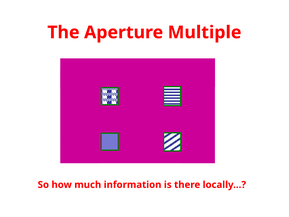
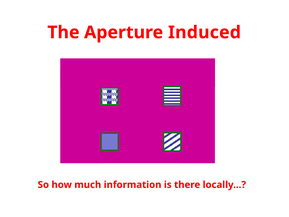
Multiple: Multiple -> Induced (205, 32)
